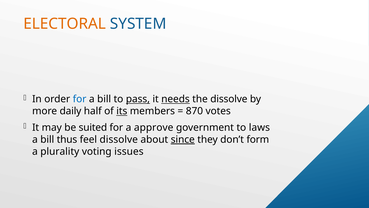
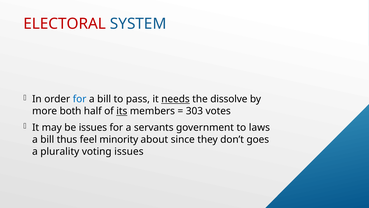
ELECTORAL colour: orange -> red (65, 24)
pass underline: present -> none (138, 99)
daily: daily -> both (71, 111)
870: 870 -> 303 (194, 111)
be suited: suited -> issues (93, 127)
approve: approve -> servants (154, 127)
feel dissolve: dissolve -> minority (119, 139)
since underline: present -> none (183, 139)
form: form -> goes (258, 139)
